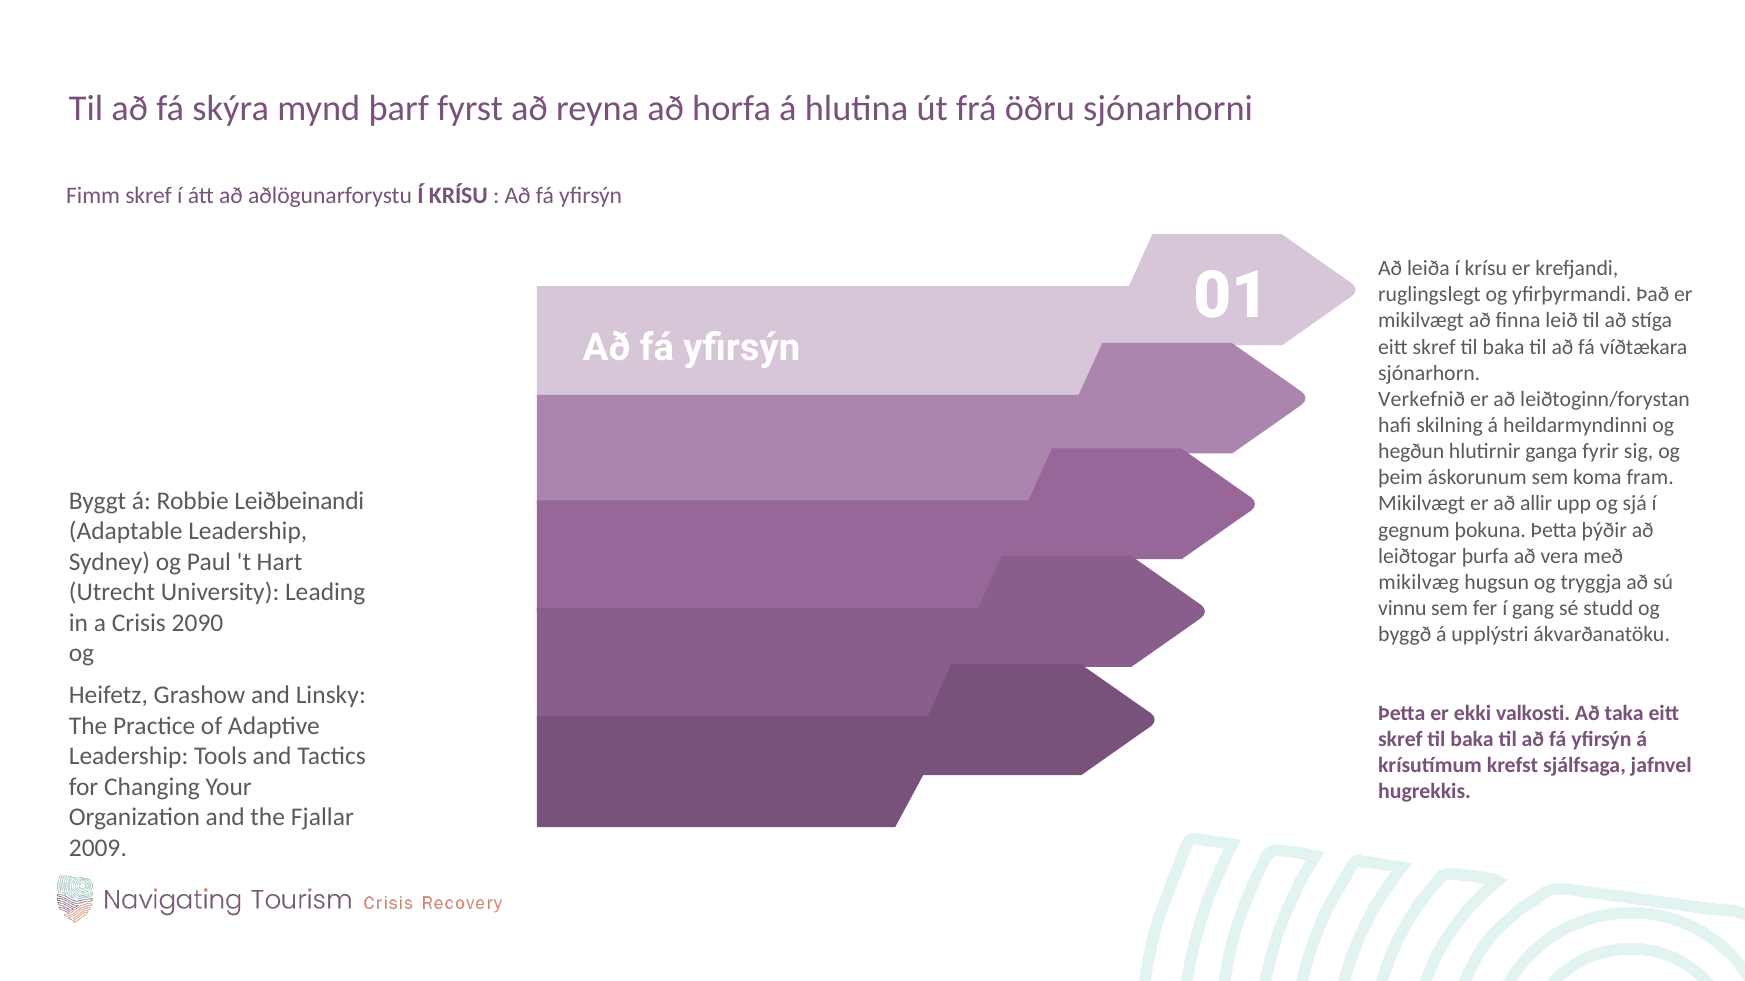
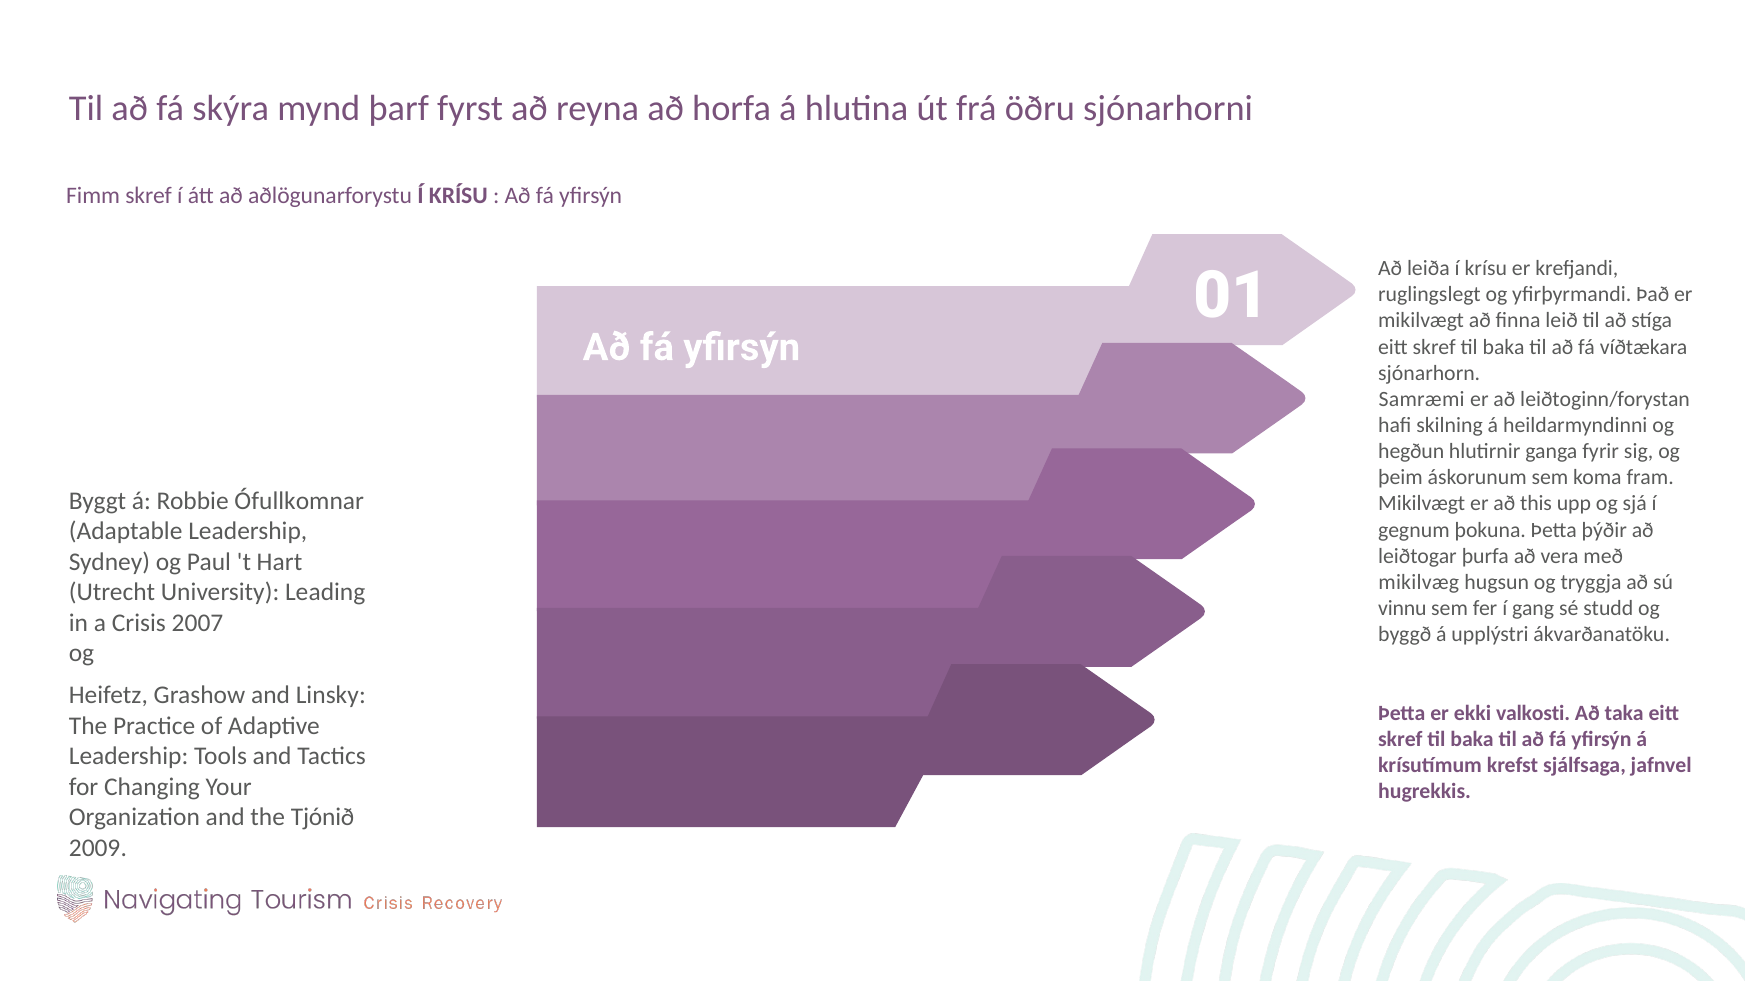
Verkefnið: Verkefnið -> Samræmi (1422, 399)
Leiðbeinandi: Leiðbeinandi -> Ófullkomnar (299, 501)
allir: allir -> this (1536, 504)
2090: 2090 -> 2007 (198, 623)
Fjallar: Fjallar -> Tjónið (323, 818)
